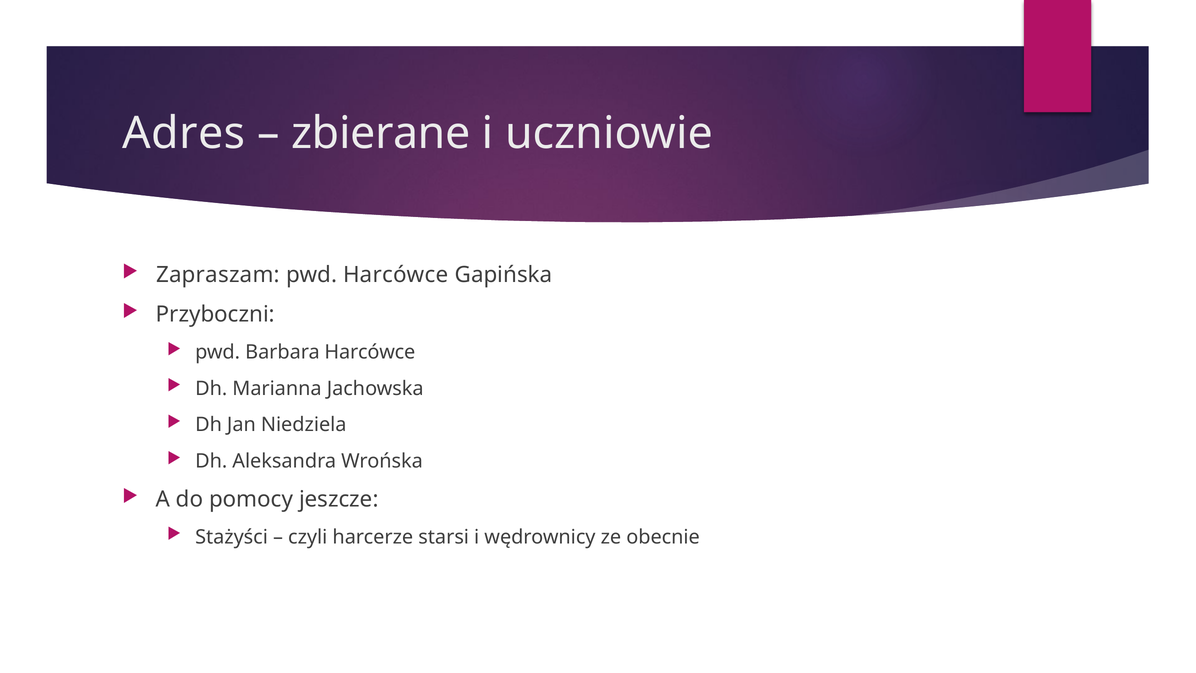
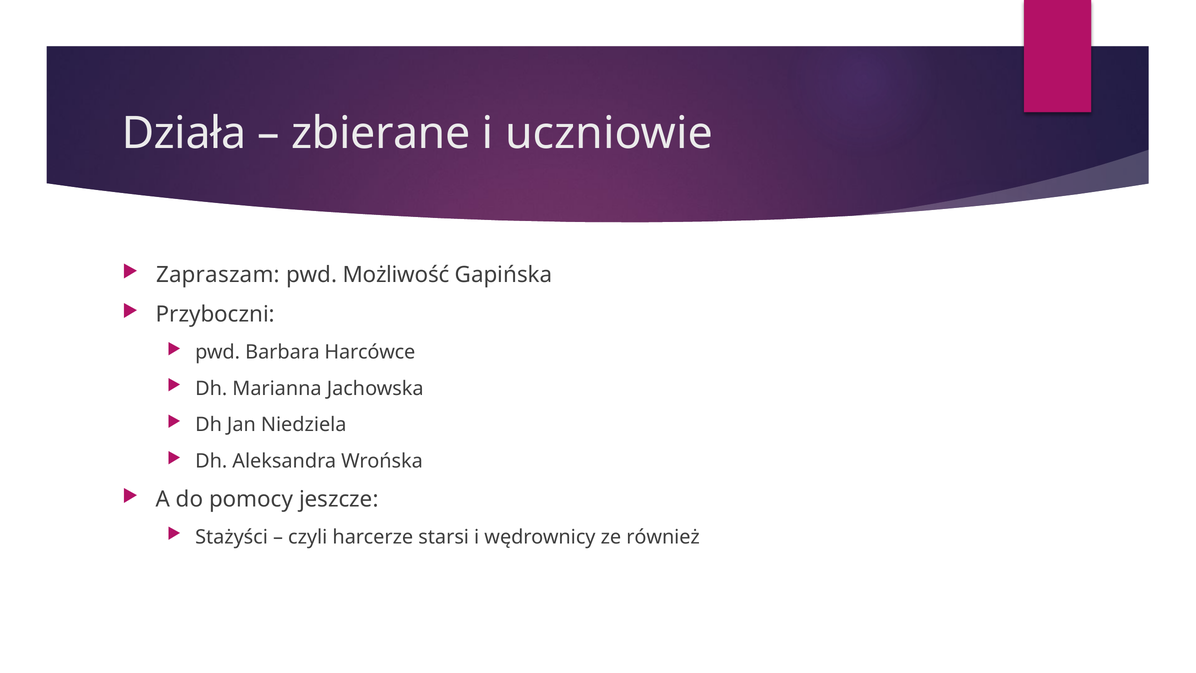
Adres: Adres -> Działa (184, 133)
pwd Harcówce: Harcówce -> Możliwość (396, 275)
obecnie: obecnie -> również (663, 537)
